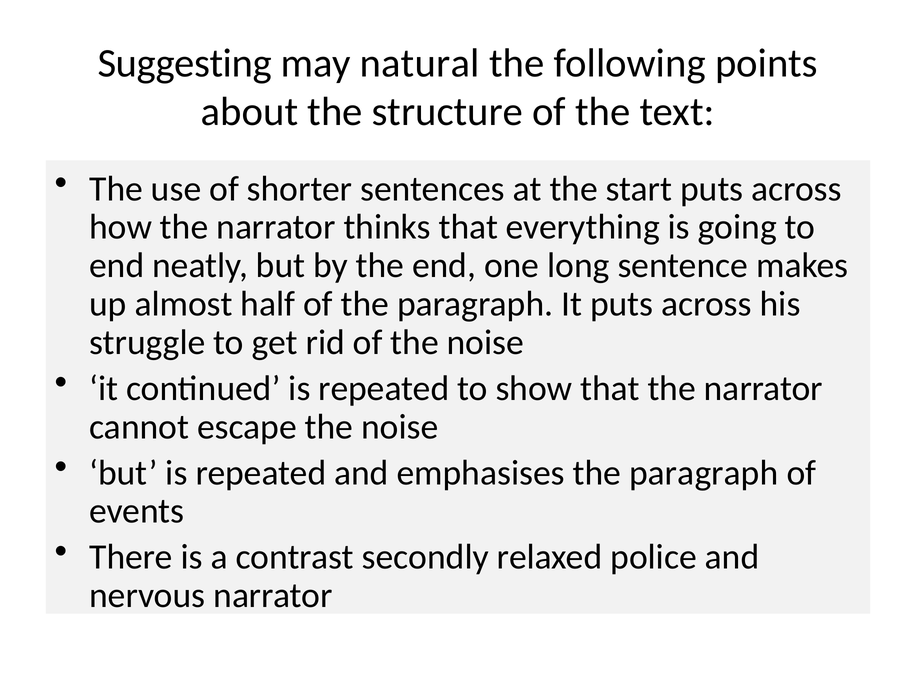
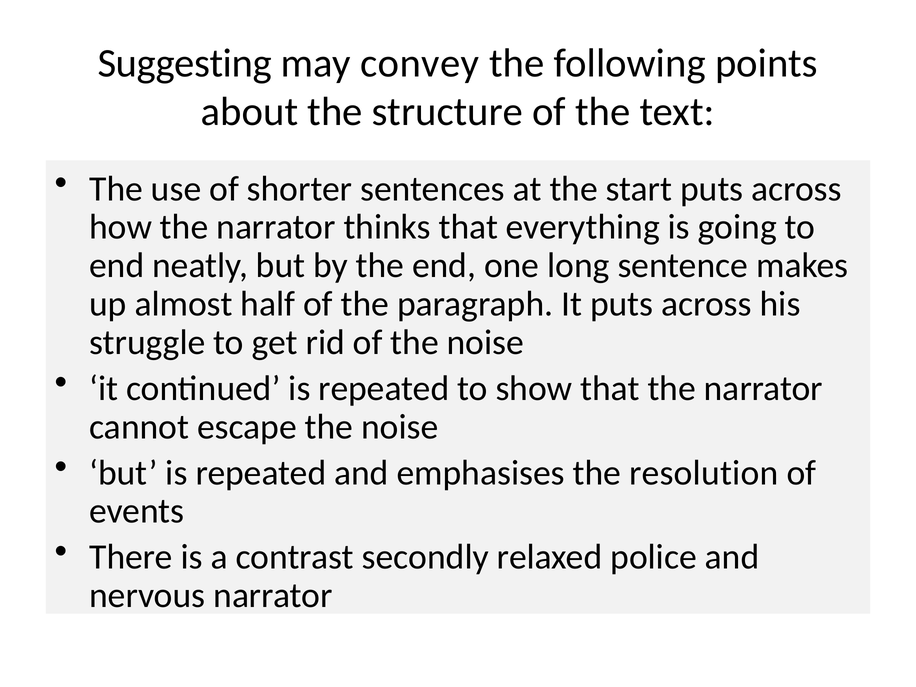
natural: natural -> convey (420, 63)
emphasises the paragraph: paragraph -> resolution (704, 473)
